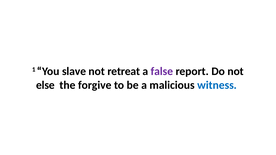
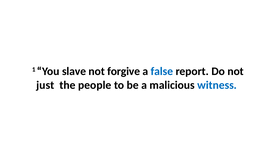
retreat: retreat -> forgive (124, 72)
false colour: purple -> blue (162, 72)
else: else -> just (45, 85)
forgive: forgive -> people (95, 85)
